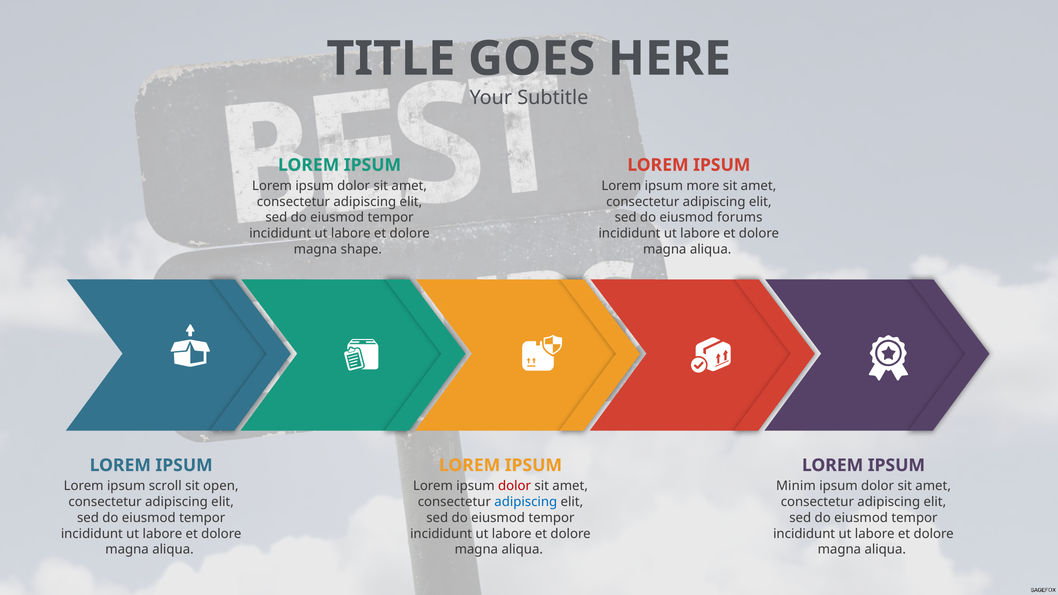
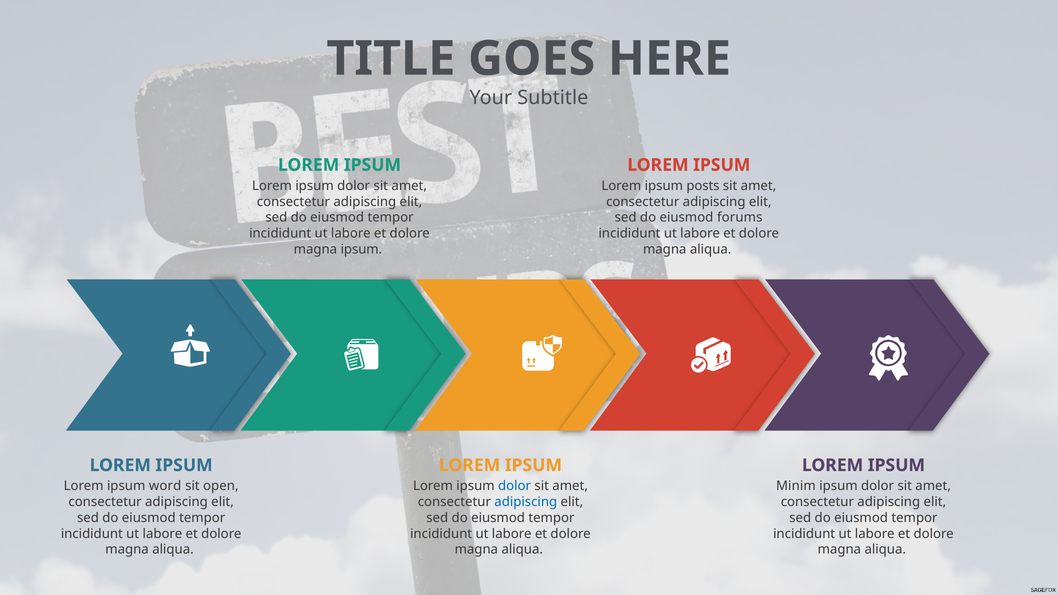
more: more -> posts (703, 186)
magna shape: shape -> ipsum (361, 249)
scroll: scroll -> word (165, 486)
dolor colour: red -> blue (515, 486)
